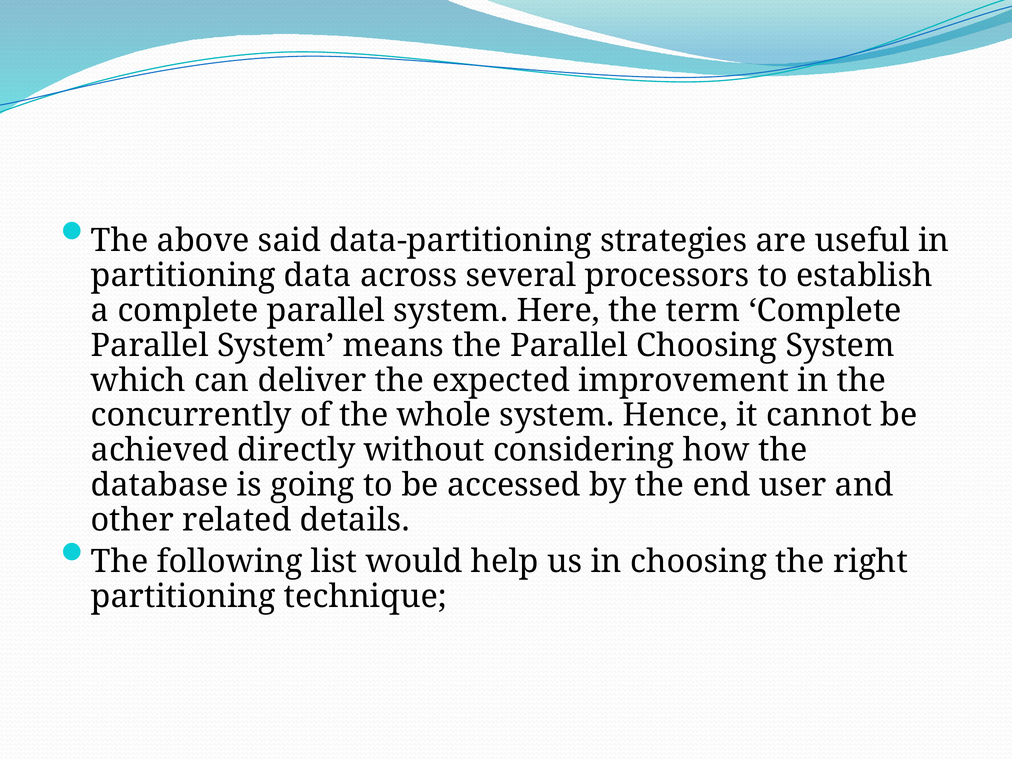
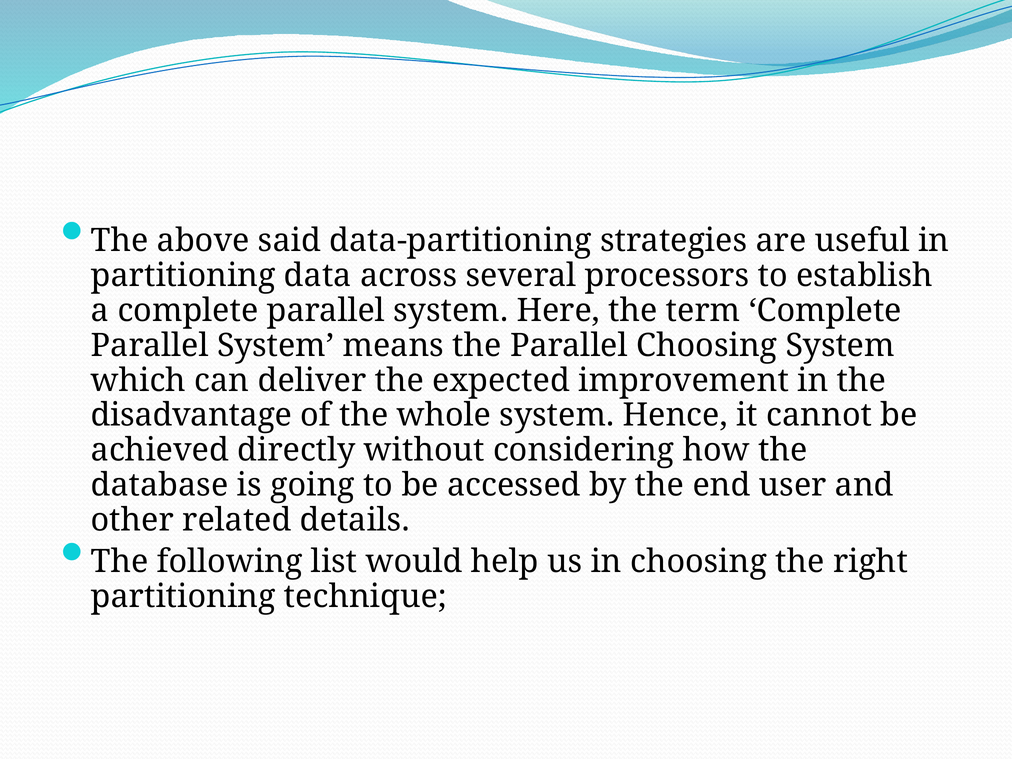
concurrently: concurrently -> disadvantage (192, 415)
